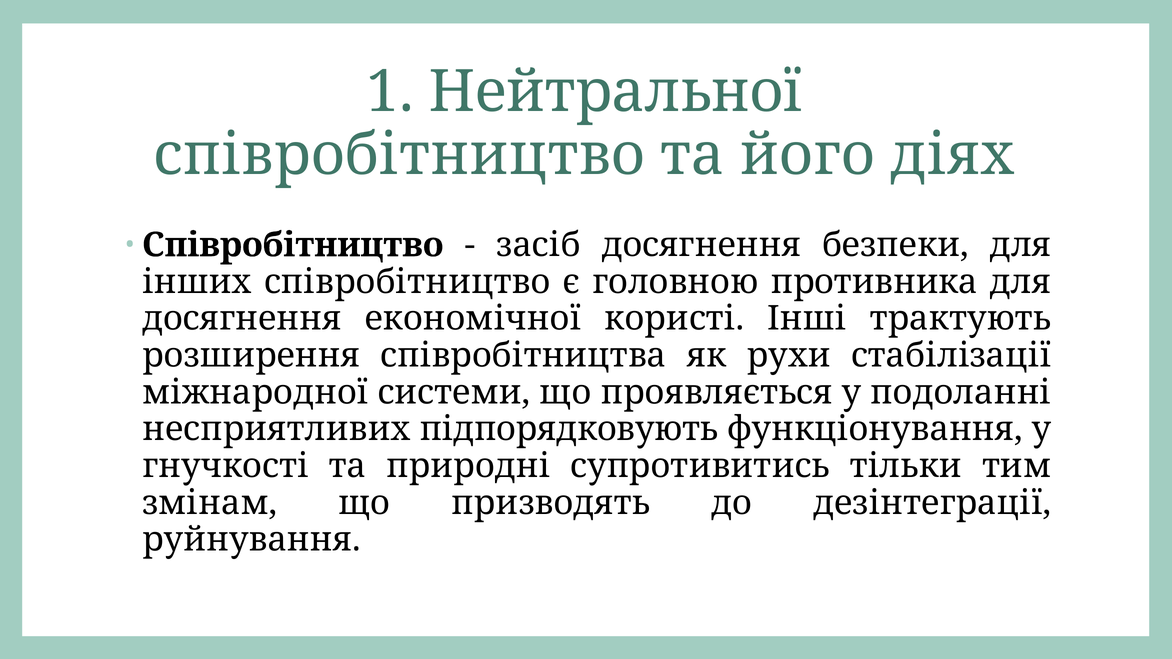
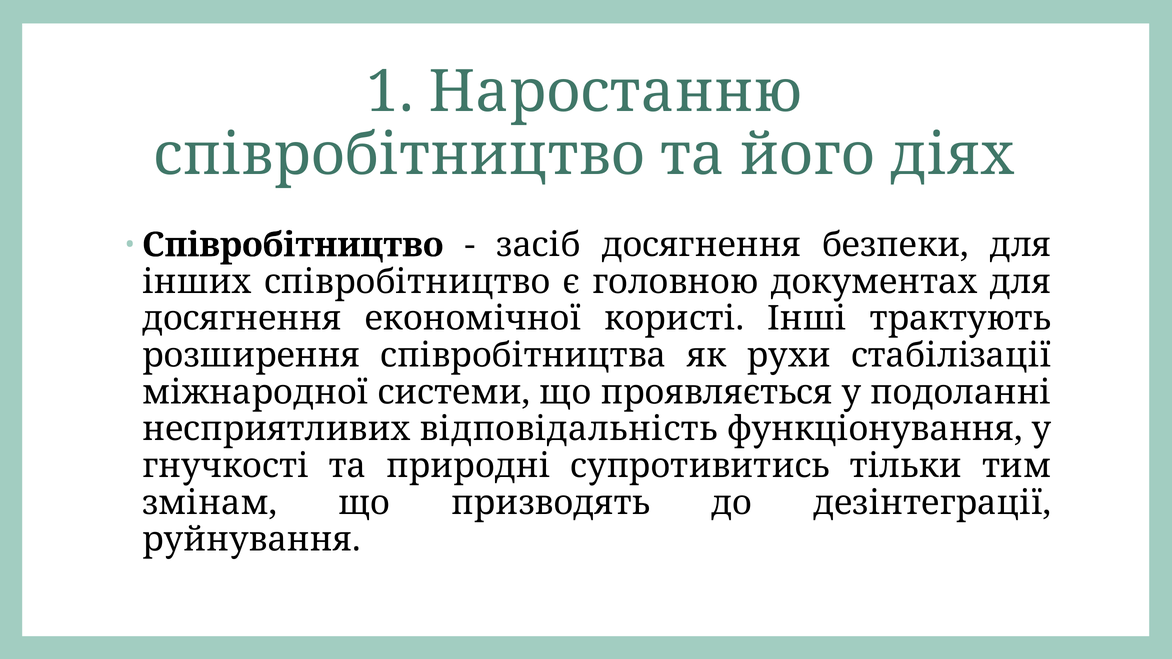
Нейтральної: Нейтральної -> Наростанню (616, 92)
противника: противника -> документах (874, 282)
підпорядковують: підпорядковують -> відповідальність (569, 429)
